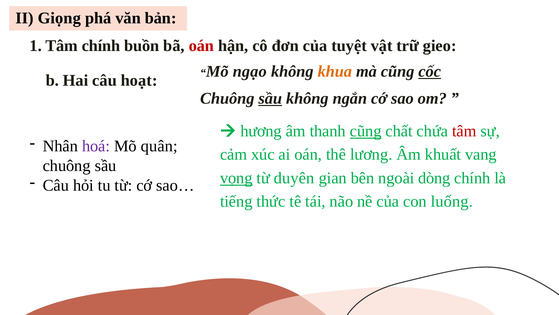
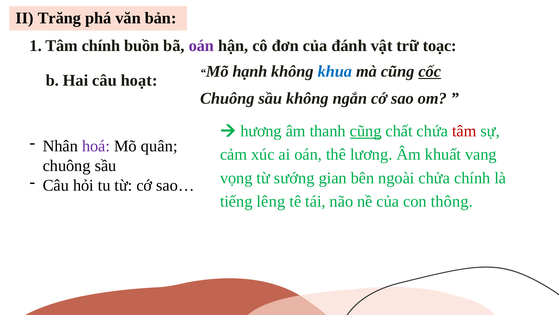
Giọng: Giọng -> Trăng (59, 18)
oán colour: red -> purple (201, 46)
tuyệt: tuyệt -> đánh (349, 46)
gieo: gieo -> toạc (440, 46)
ngạo: ngạo -> hạnh (250, 71)
khua colour: orange -> blue (335, 71)
sầu underline: present -> none (270, 98)
vọng underline: present -> none (236, 178)
duyên: duyên -> sướng (294, 178)
dòng: dòng -> chửa (434, 178)
thức: thức -> lêng (271, 201)
luống: luống -> thông (452, 201)
